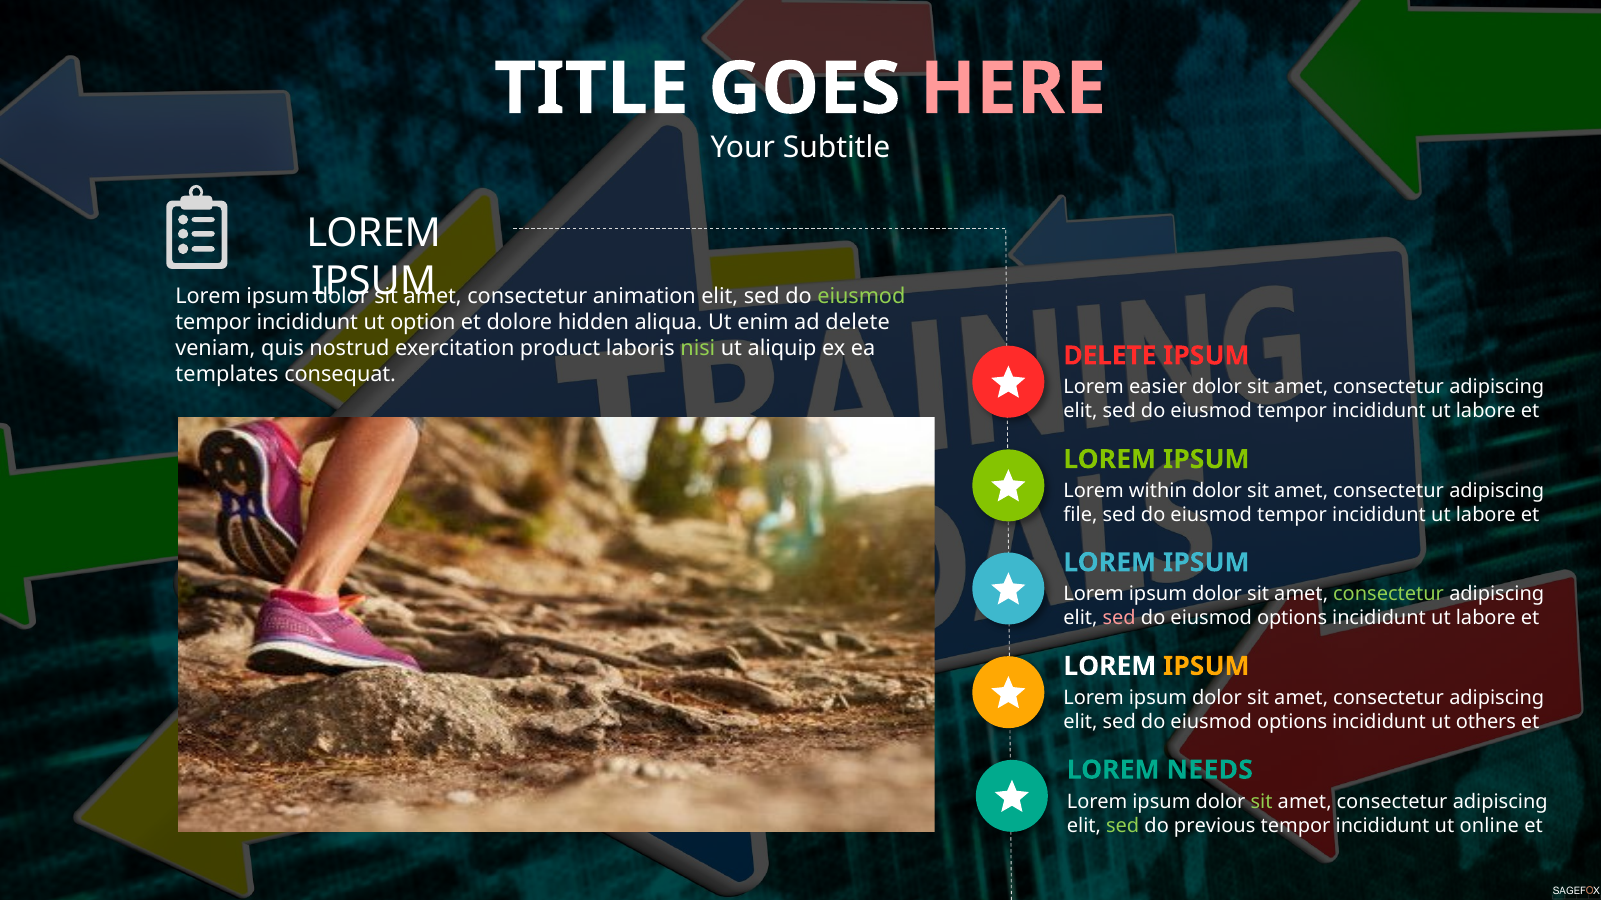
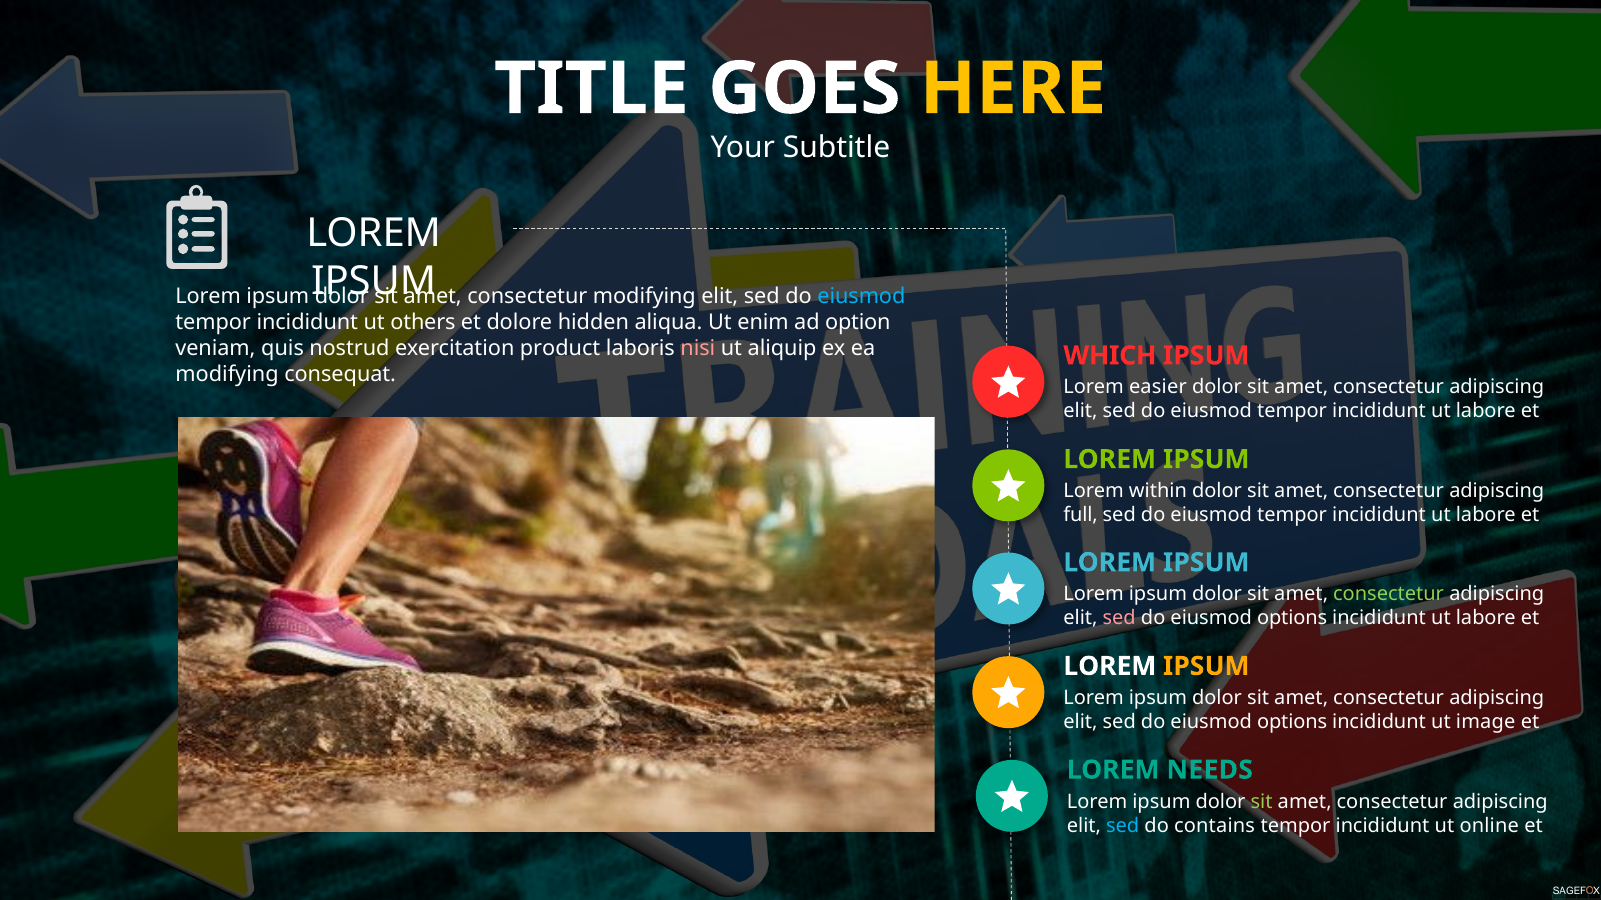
HERE colour: pink -> yellow (1013, 89)
consectetur animation: animation -> modifying (644, 297)
eiusmod colour: light green -> light blue (861, 297)
option: option -> others (423, 323)
ad delete: delete -> option (858, 323)
nisi colour: light green -> pink (698, 349)
DELETE: DELETE -> WHICH (1110, 356)
templates: templates -> modifying (227, 375)
file: file -> full (1081, 515)
others: others -> image (1486, 722)
sed colour: light green -> light blue (1123, 826)
previous: previous -> contains (1215, 826)
